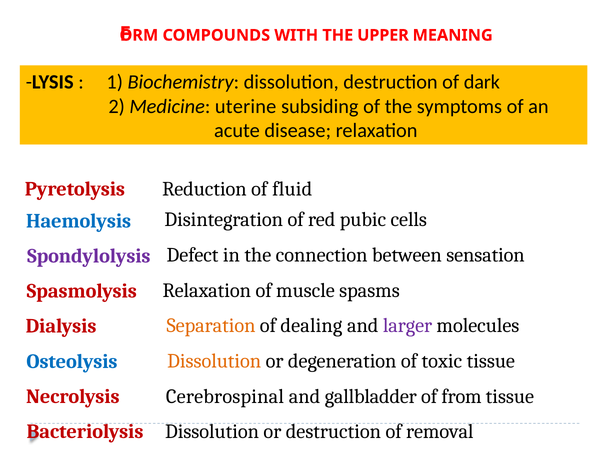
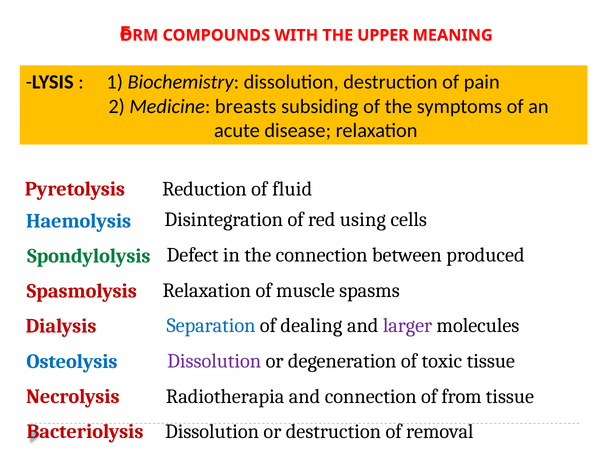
dark: dark -> pain (482, 82)
uterine: uterine -> breasts (246, 106)
pubic: pubic -> using (363, 220)
sensation: sensation -> produced (485, 255)
Spondylolysis colour: purple -> green (89, 256)
Separation colour: orange -> blue (211, 326)
Dissolution colour: orange -> purple (214, 361)
Cerebrospinal: Cerebrospinal -> Radiotherapia (225, 397)
and gallbladder: gallbladder -> connection (371, 397)
